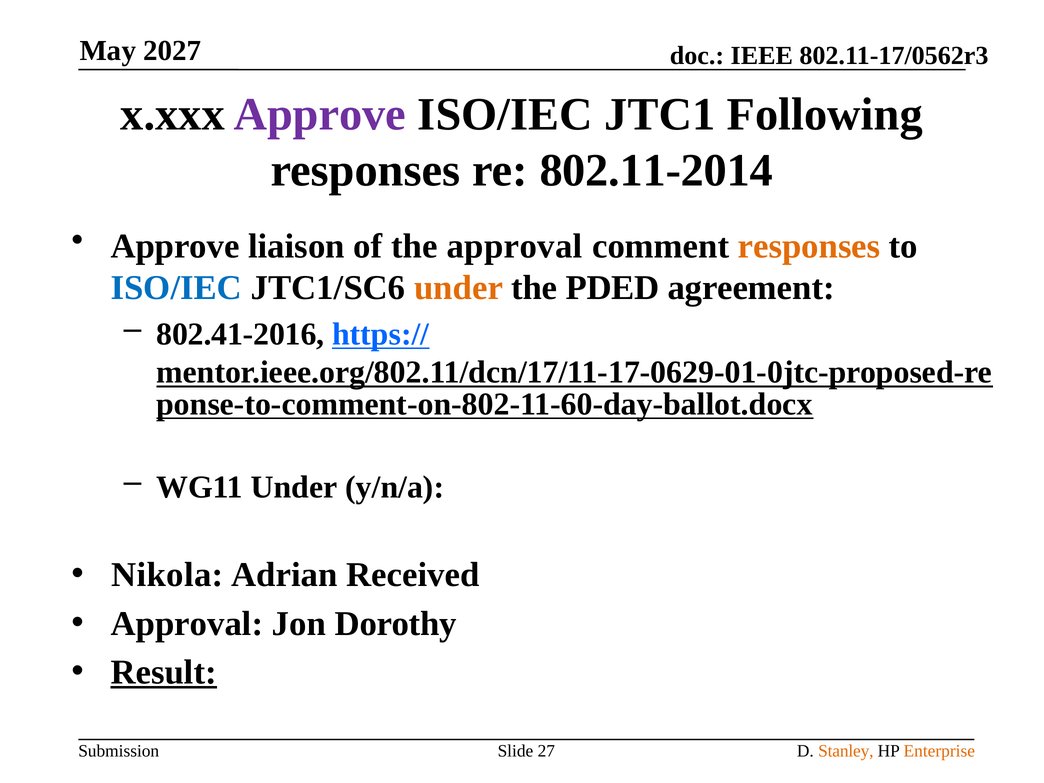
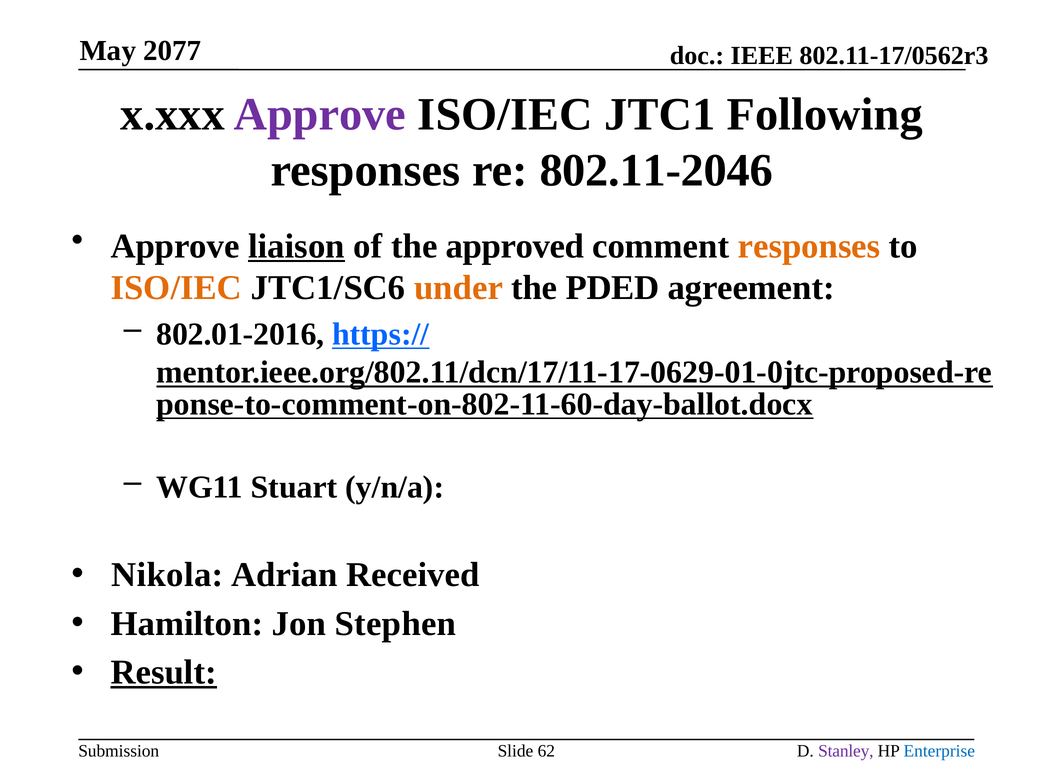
2027: 2027 -> 2077 (172, 51)
802.11-2014: 802.11-2014 -> 802.11-2046 (656, 170)
liaison underline: none -> present (296, 246)
the approval: approval -> approved (515, 246)
ISO/IEC colour: blue -> orange (176, 288)
802.41-2016: 802.41-2016 -> 802.01-2016 (240, 334)
WG11 Under: Under -> Stuart (294, 487)
Approval: Approval -> Hamilton (187, 624)
Dorothy: Dorothy -> Stephen (395, 624)
27: 27 -> 62 (546, 751)
Stanley colour: orange -> purple (846, 751)
Enterprise colour: orange -> blue (939, 751)
